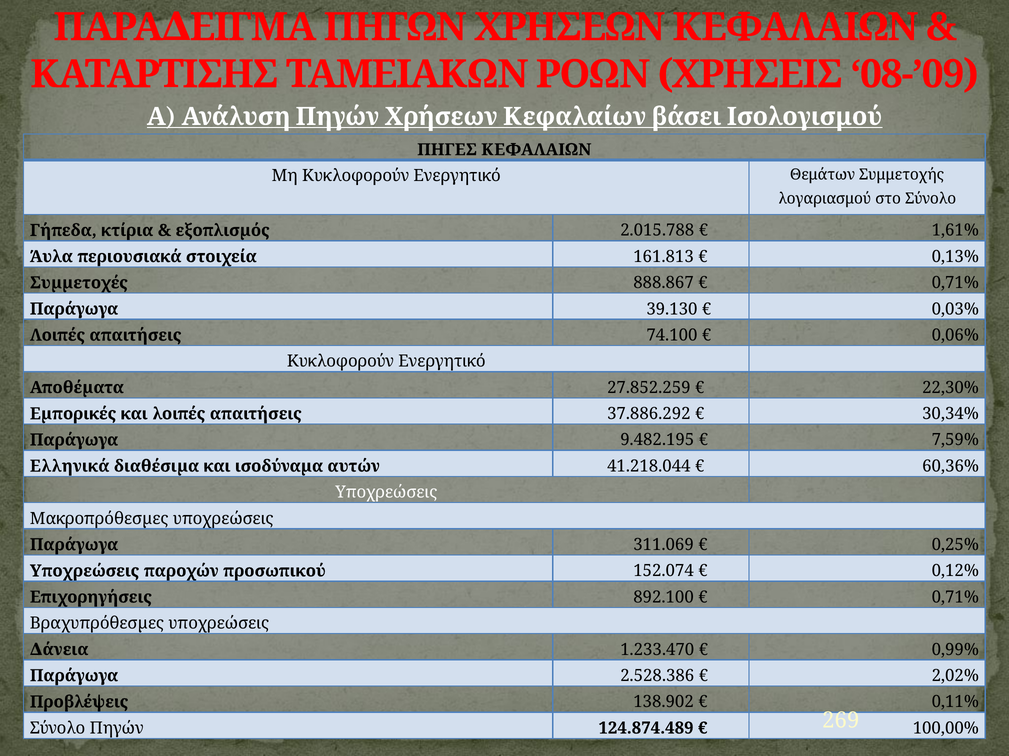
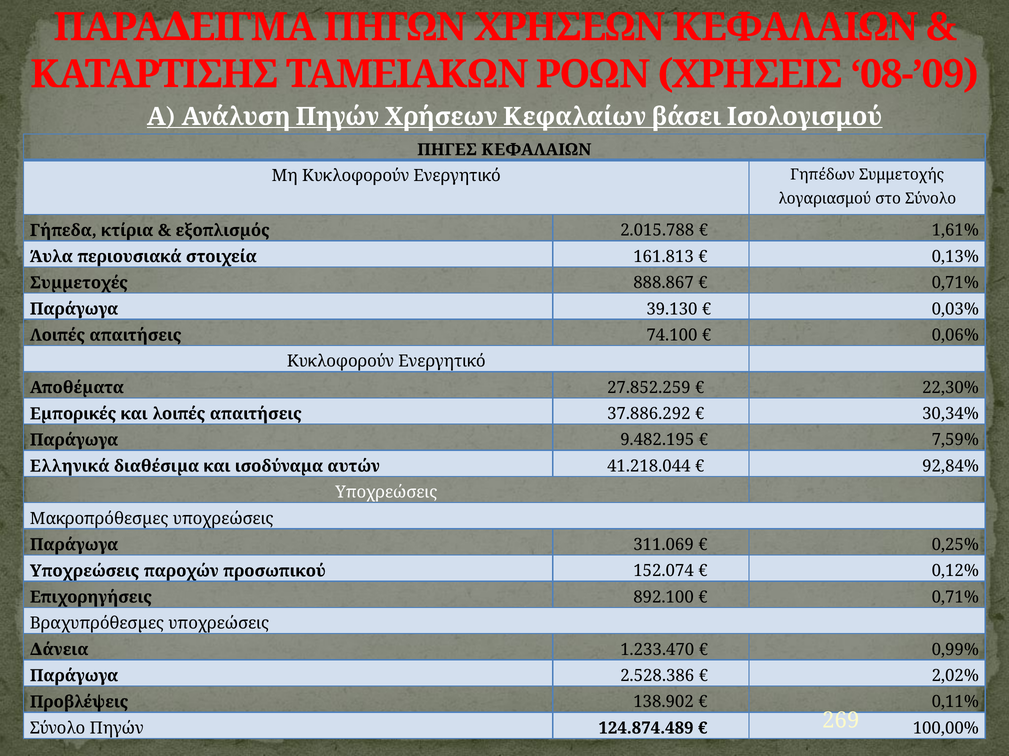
Θεμάτων: Θεμάτων -> Γηπέδων (823, 175)
60,36%: 60,36% -> 92,84% (951, 467)
